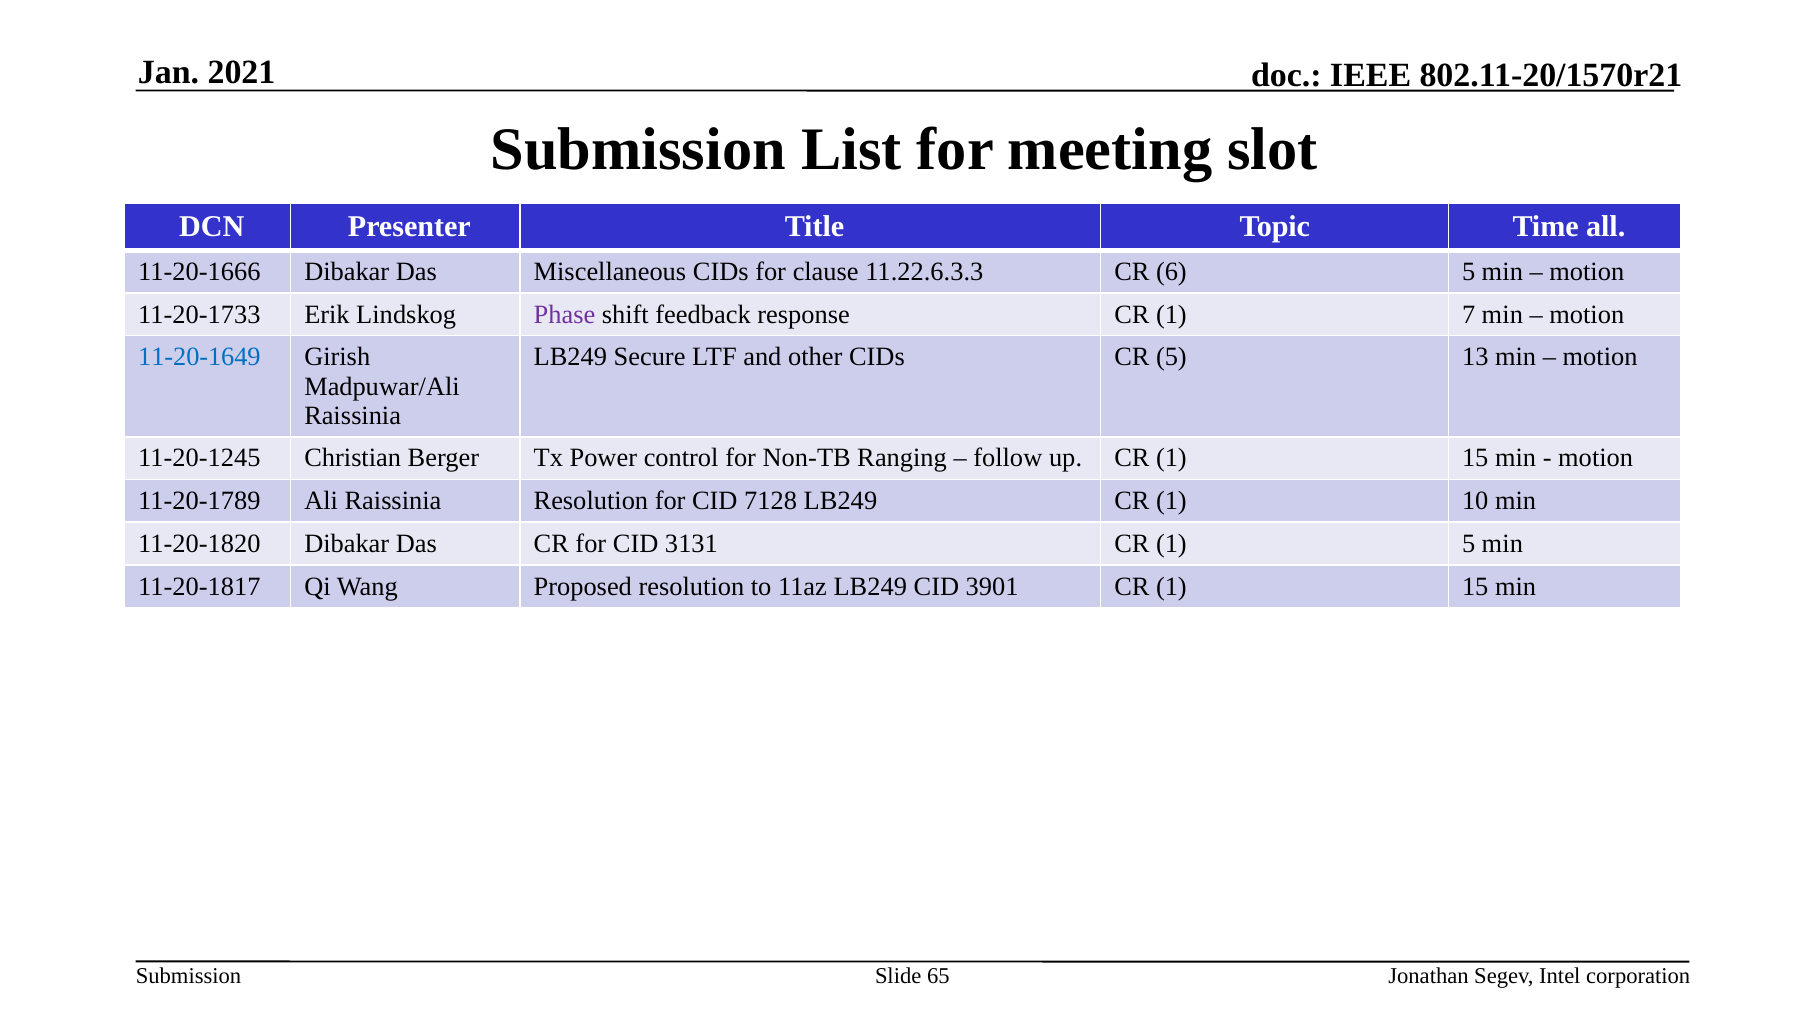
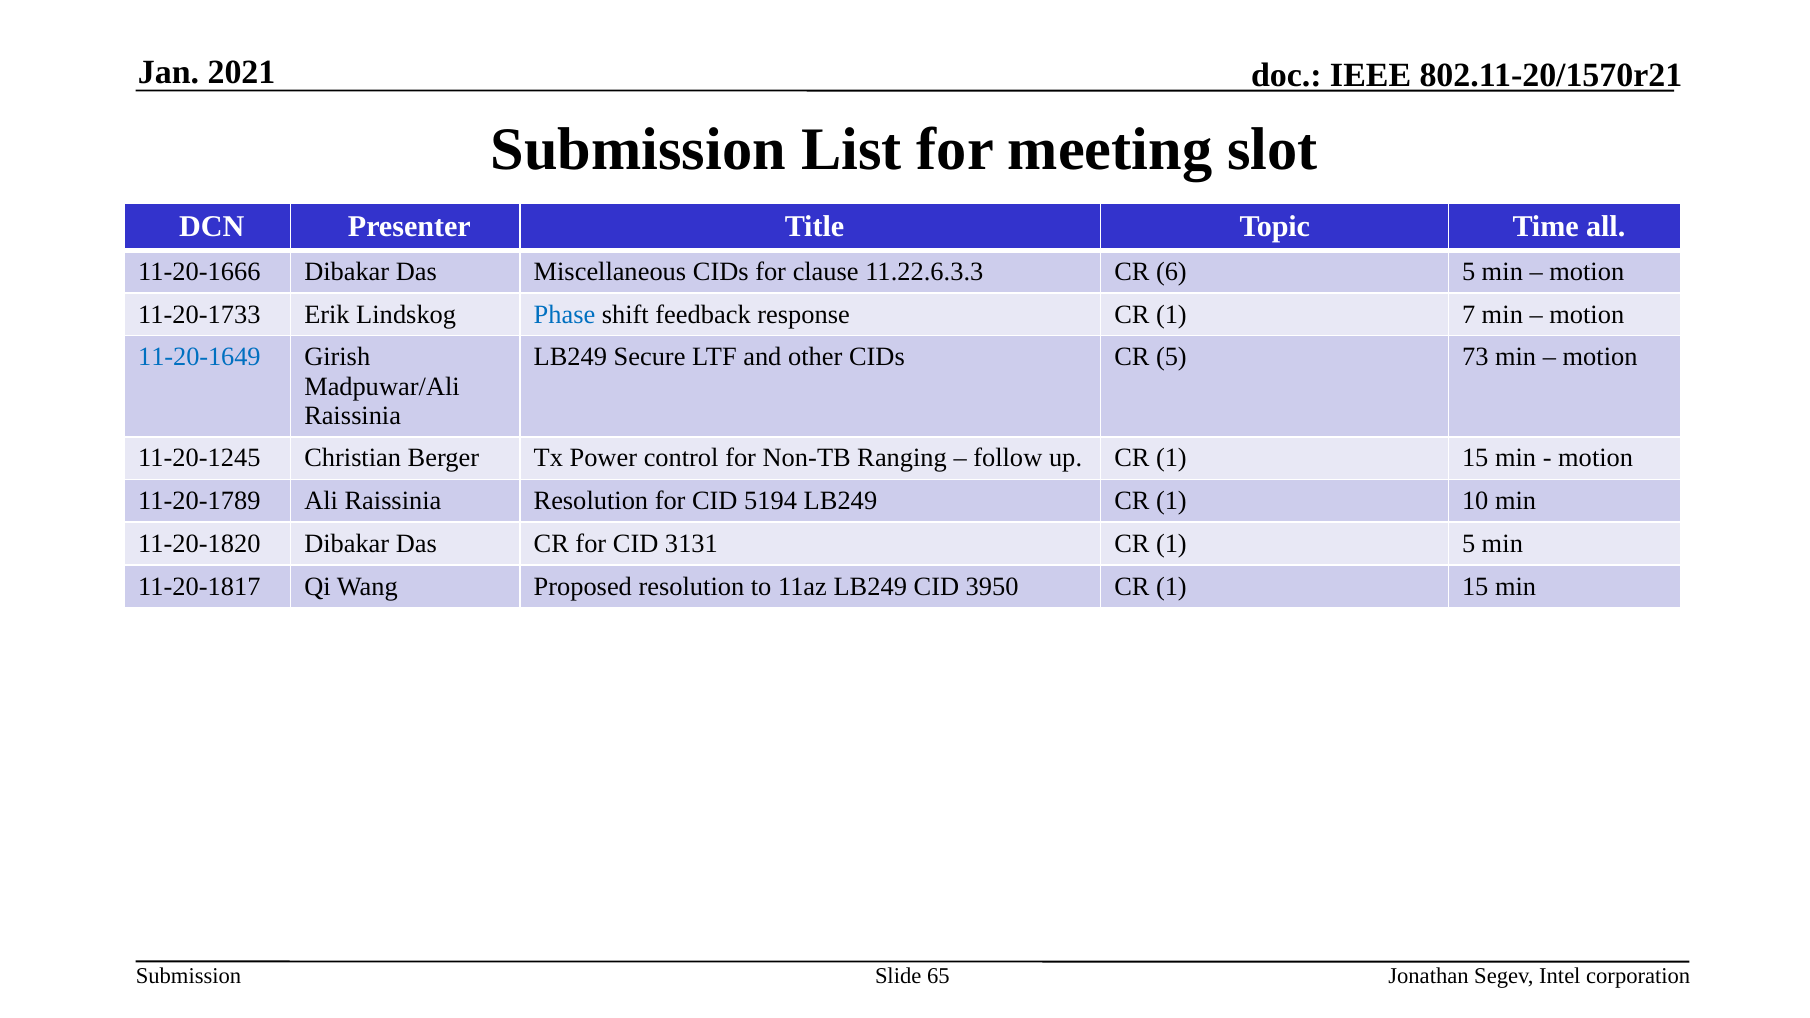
Phase colour: purple -> blue (565, 315)
13: 13 -> 73 (1475, 357)
7128: 7128 -> 5194 (771, 501)
3901: 3901 -> 3950 (992, 586)
